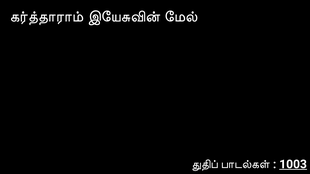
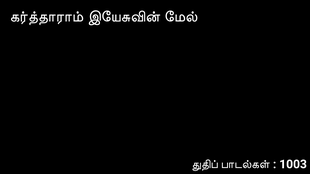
1003 underline: present -> none (293, 165)
